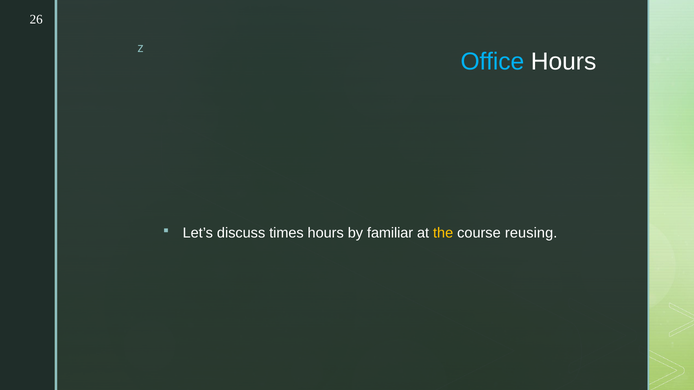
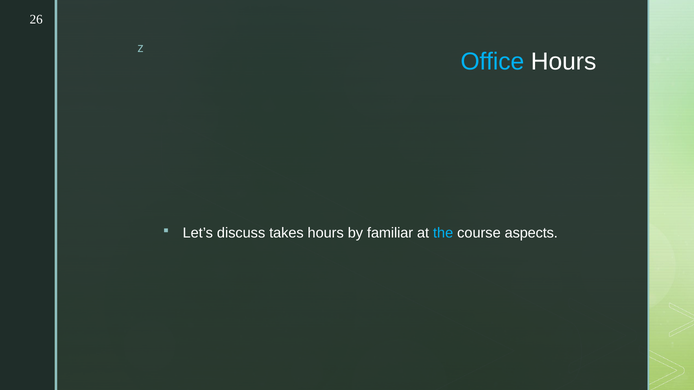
times: times -> takes (286, 233)
the colour: yellow -> light blue (443, 233)
reusing: reusing -> aspects (531, 233)
